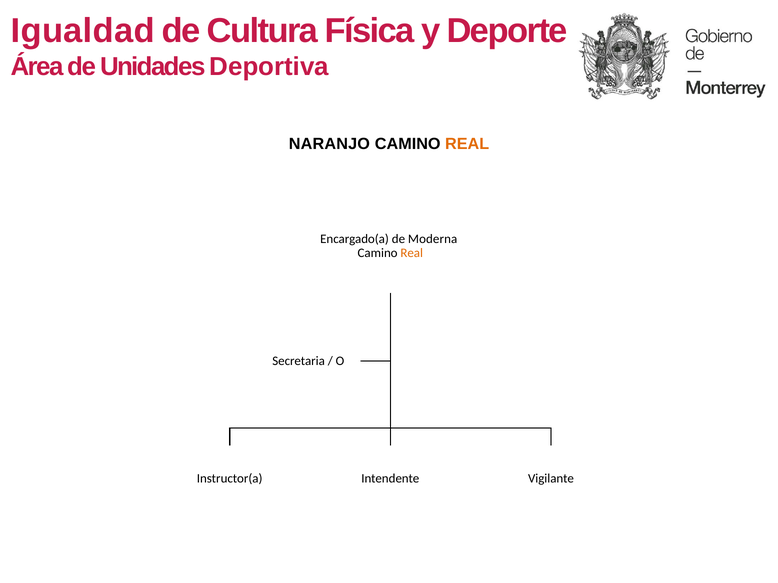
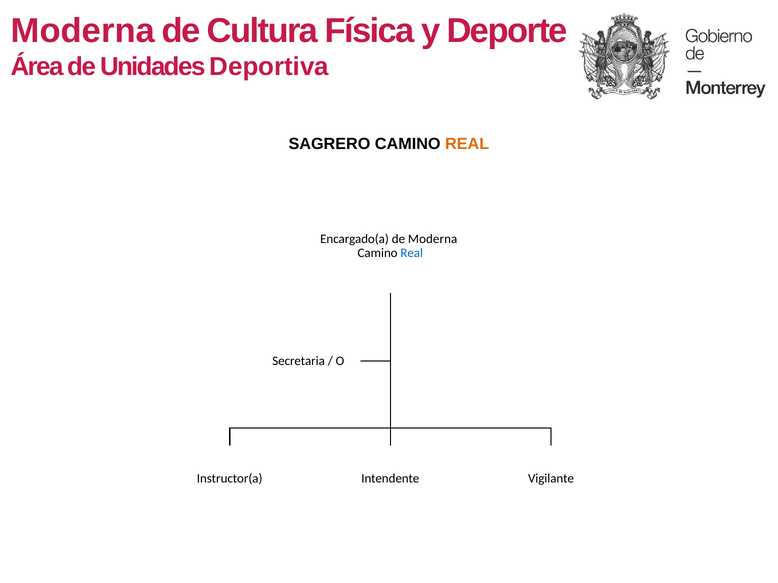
Igualdad: Igualdad -> Moderna (83, 31)
NARANJO: NARANJO -> SAGRERO (329, 144)
Real colour: orange -> blue (412, 253)
